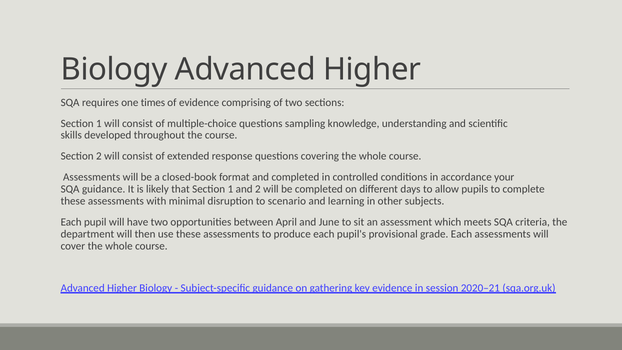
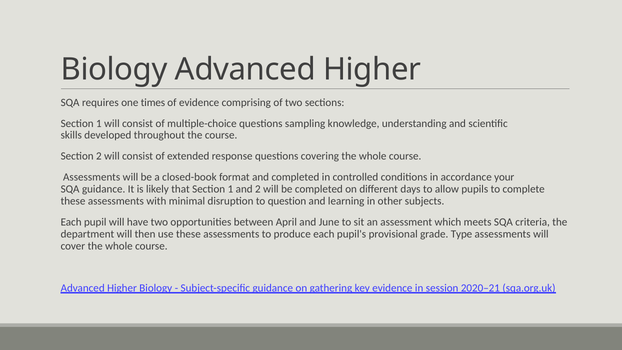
scenario: scenario -> question (287, 201)
grade Each: Each -> Type (462, 234)
